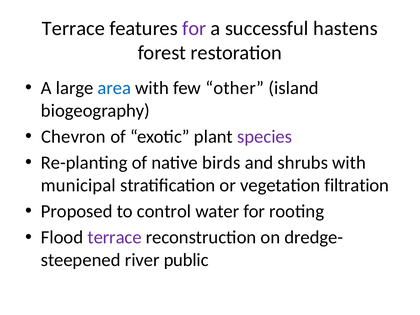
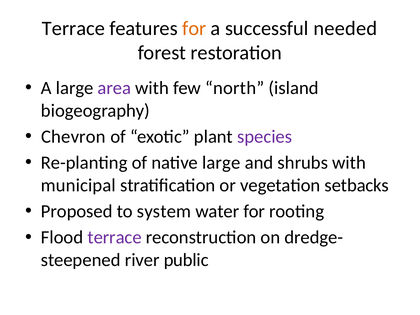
for colour: purple -> orange (194, 28)
hastens: hastens -> needed (345, 28)
area colour: blue -> purple (114, 88)
other: other -> north (235, 88)
native birds: birds -> large (221, 163)
filtration: filtration -> setbacks (357, 185)
control: control -> system (164, 211)
